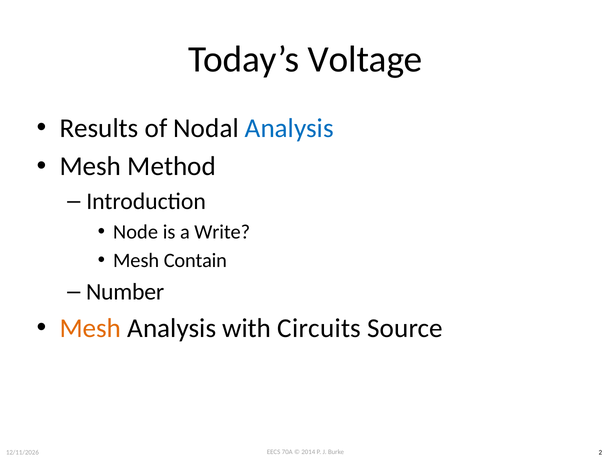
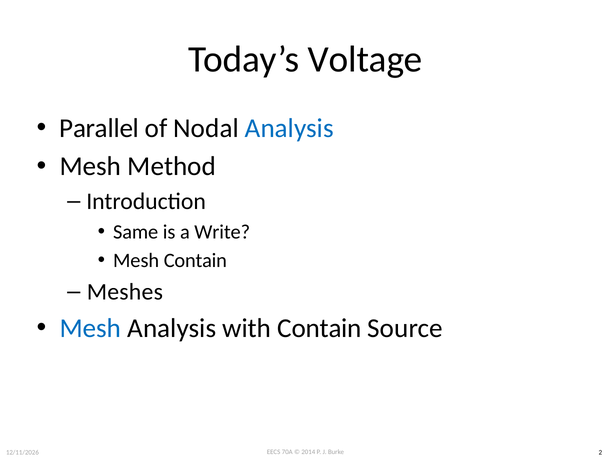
Results: Results -> Parallel (99, 128)
Node: Node -> Same (136, 232)
Number: Number -> Meshes (125, 292)
Mesh colour: orange -> blue (90, 328)
with Circuits: Circuits -> Contain (319, 328)
